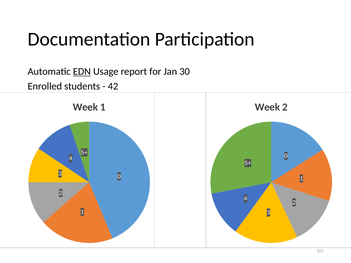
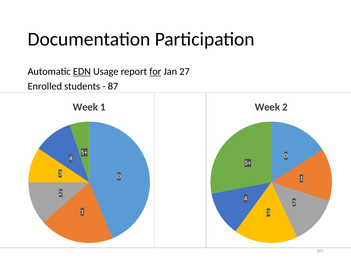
for underline: none -> present (155, 72)
30: 30 -> 27 (185, 72)
42: 42 -> 87 (113, 86)
